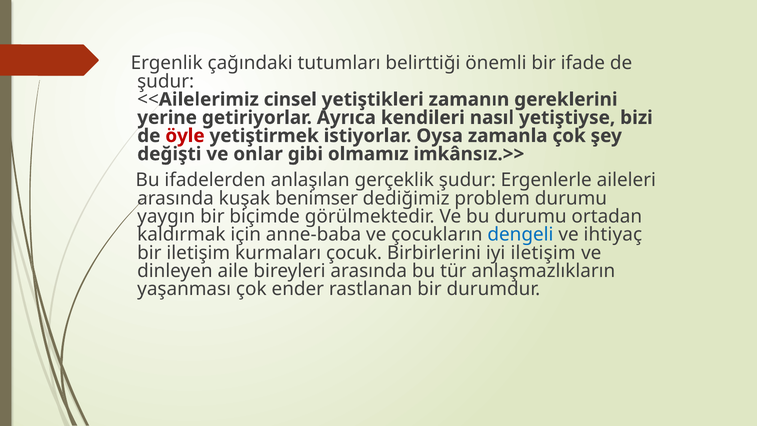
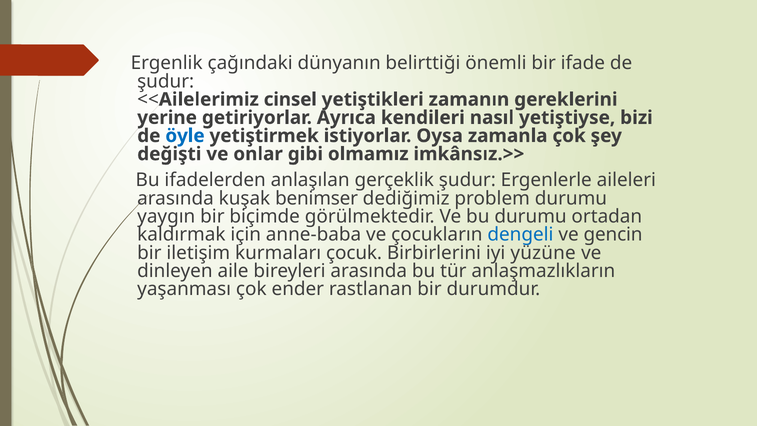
tutumları: tutumları -> dünyanın (339, 63)
öyle colour: red -> blue (185, 136)
ihtiyaç: ihtiyaç -> gencin (613, 235)
iyi iletişim: iletişim -> yüzüne (543, 253)
